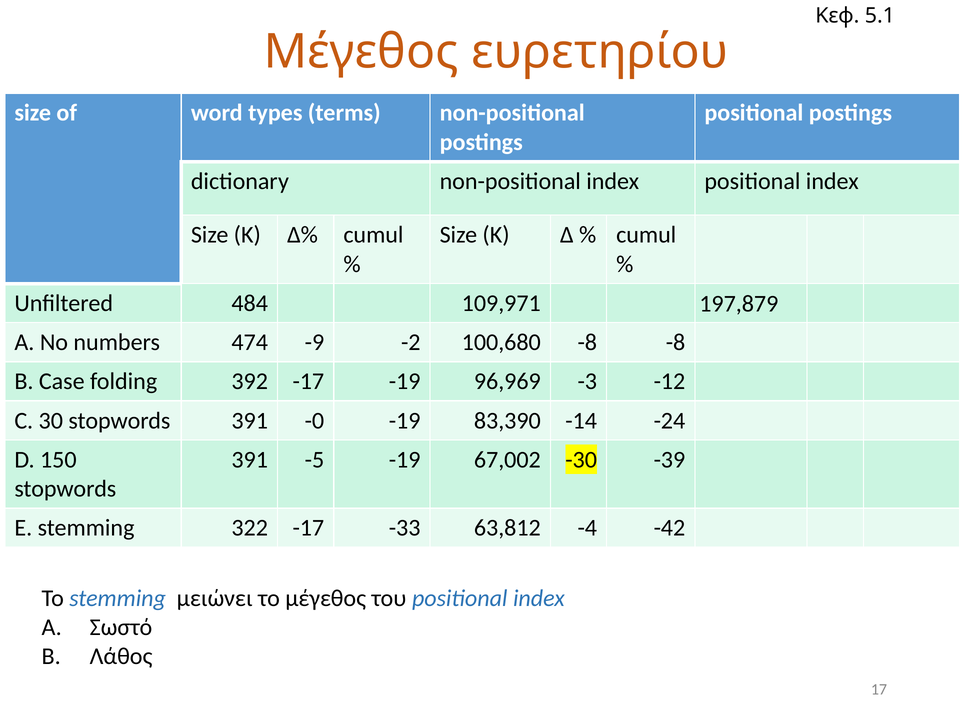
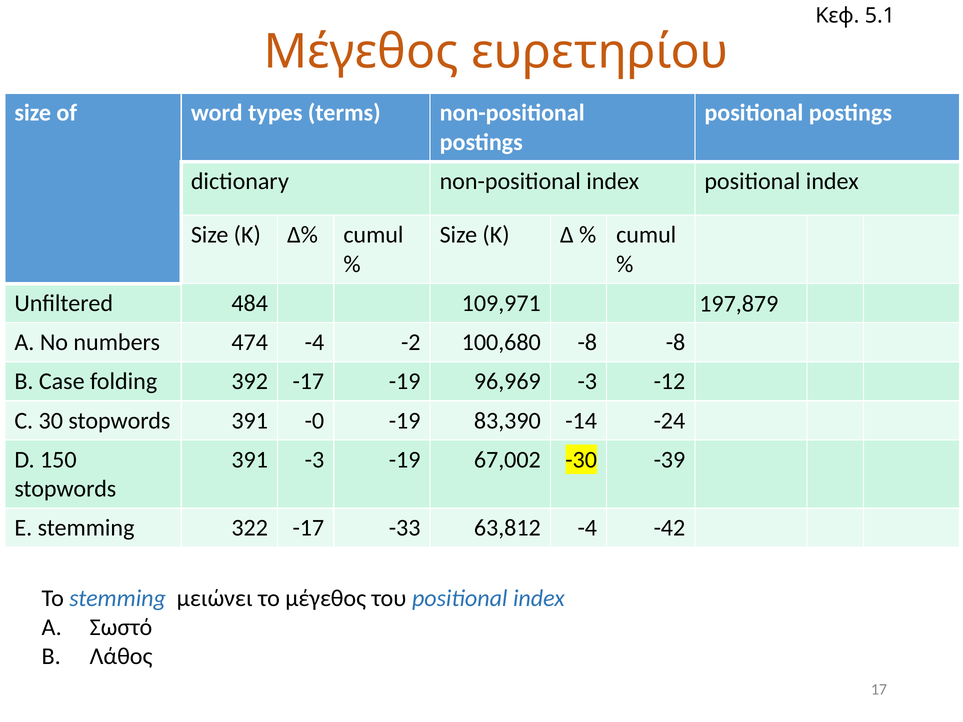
474 -9: -9 -> -4 (314, 343)
391 -5: -5 -> -3 (314, 460)
